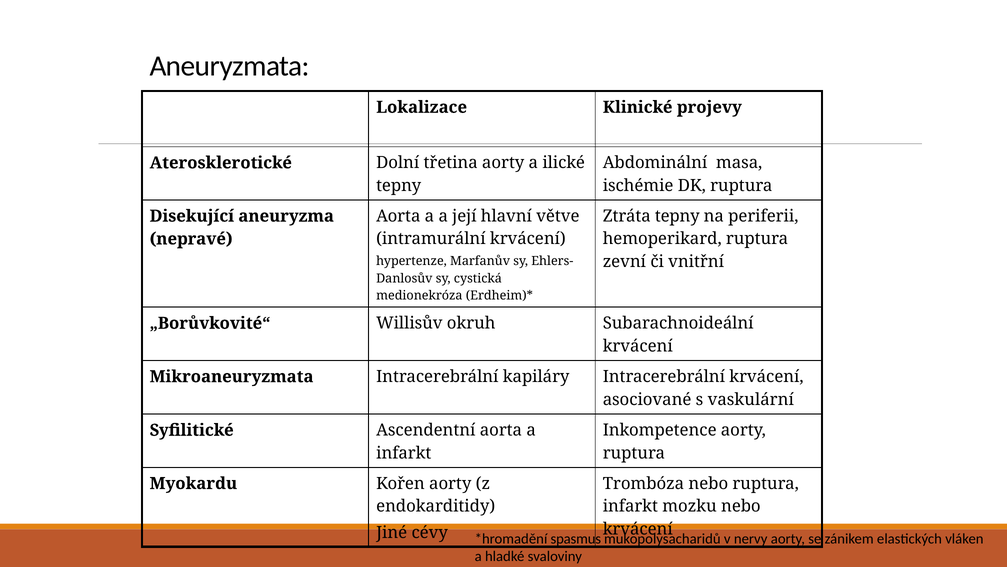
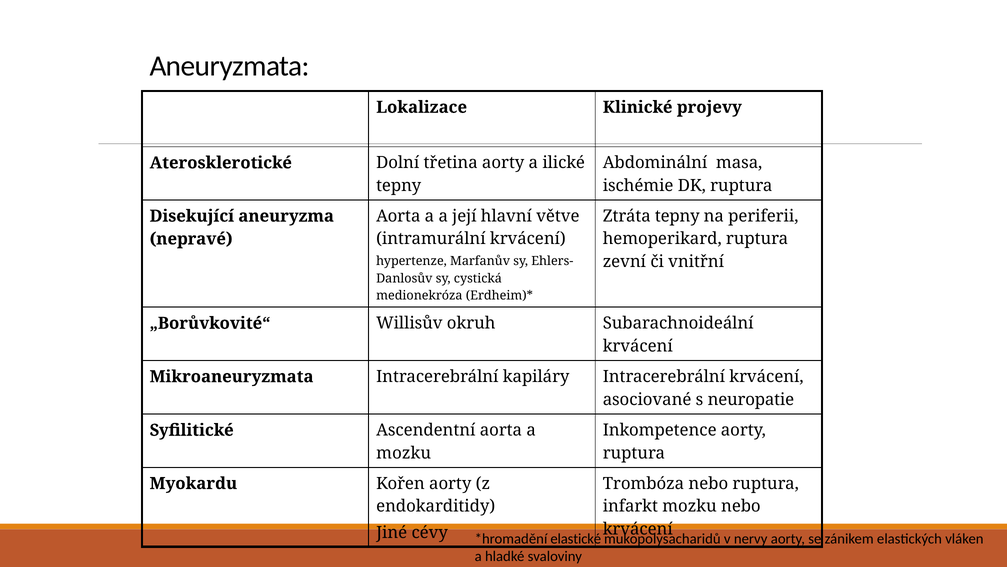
vaskulární: vaskulární -> neuropatie (751, 399)
infarkt: infarkt -> mozku (404, 453)
spasmus: spasmus -> elastické (576, 538)
